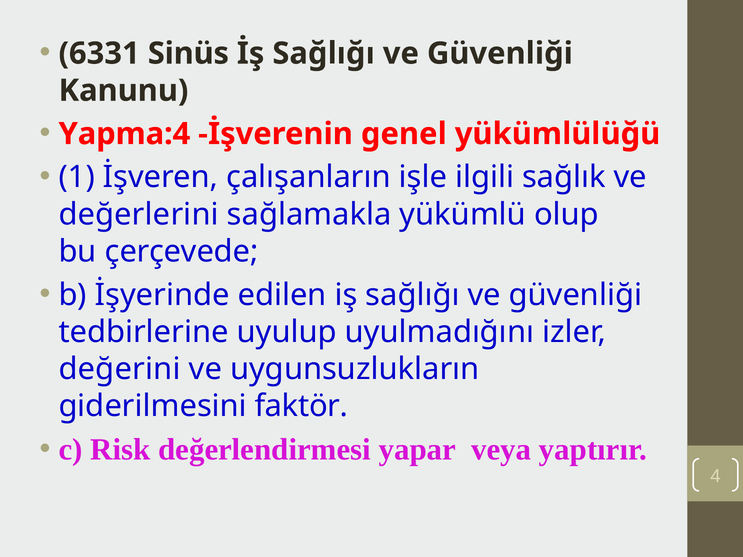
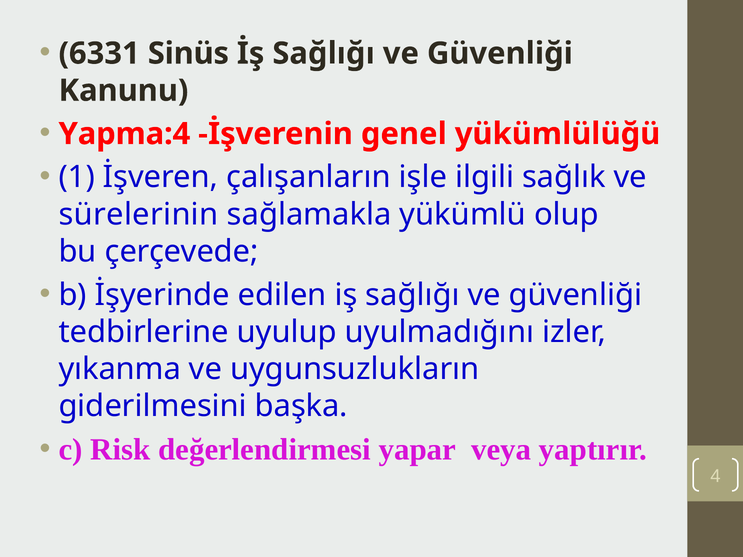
değerlerini: değerlerini -> sürelerinin (139, 214)
değerini: değerini -> yıkanma (120, 369)
faktör: faktör -> başka (301, 406)
